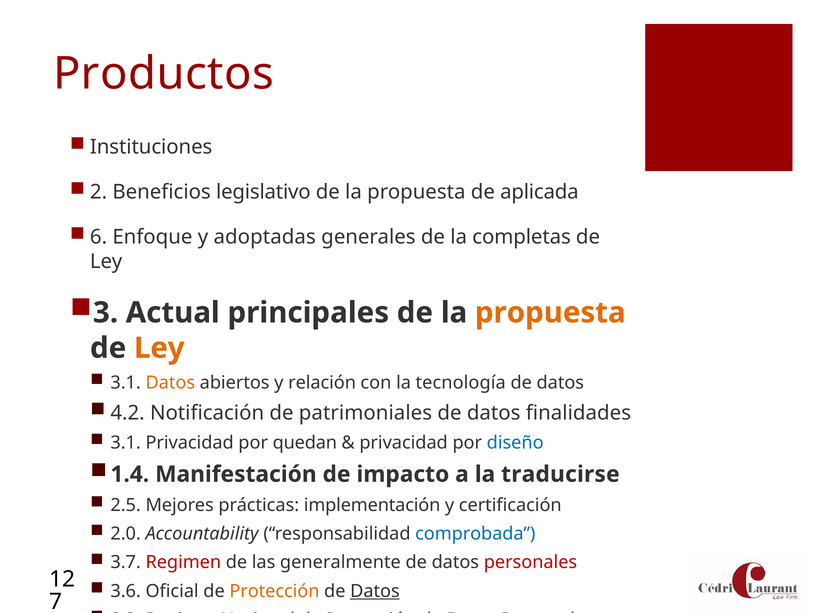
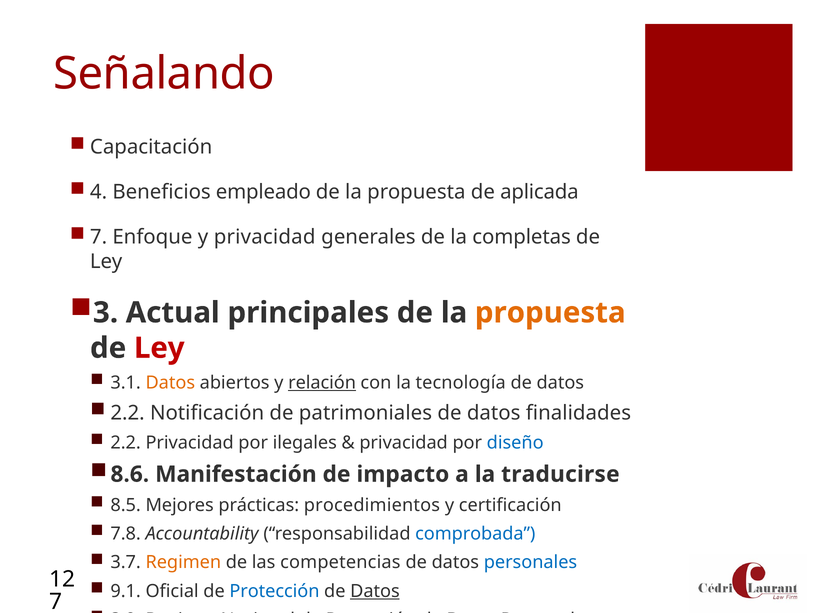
Productos: Productos -> Señalando (164, 74)
Instituciones: Instituciones -> Capacitación (151, 147)
2: 2 -> 4 (99, 192)
legislativo: legislativo -> empleado (263, 192)
6: 6 -> 7 (99, 237)
y adoptadas: adoptadas -> privacidad (265, 237)
Ley colour: orange -> red (159, 348)
relación underline: none -> present (322, 383)
4.2: 4.2 -> 2.2 (128, 413)
3.1: 3.1 -> 2.2 (126, 443)
quedan: quedan -> ilegales (305, 443)
1.4: 1.4 -> 8.6 (130, 475)
2.5: 2.5 -> 8.5 (126, 506)
implementación: implementación -> procedimientos (372, 506)
2.0: 2.0 -> 7.8 (126, 534)
Regimen colour: red -> orange (183, 563)
generalmente: generalmente -> competencias (340, 563)
personales colour: red -> blue (530, 563)
3.6: 3.6 -> 9.1 (126, 592)
Protección colour: orange -> blue (274, 592)
